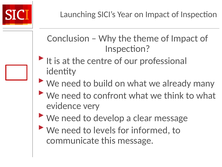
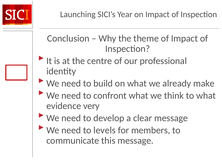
many: many -> make (204, 83)
informed: informed -> members (151, 130)
